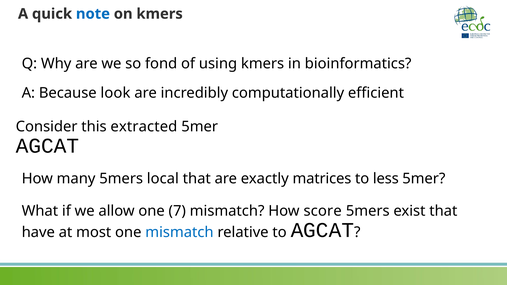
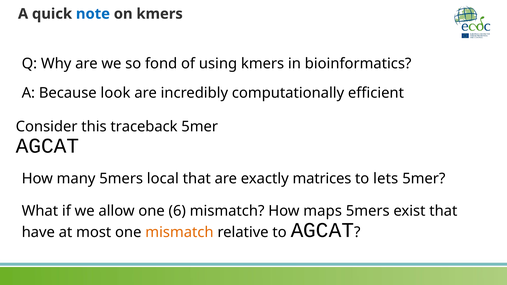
extracted: extracted -> traceback (144, 127)
less: less -> lets (386, 179)
7: 7 -> 6 (177, 211)
score: score -> maps (323, 211)
mismatch colour: blue -> orange (179, 233)
